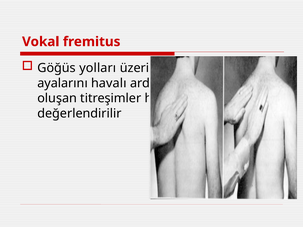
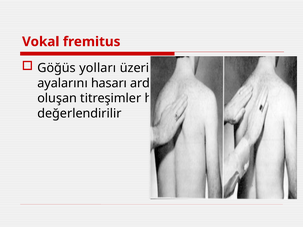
havalı: havalı -> hasarı (109, 83)
